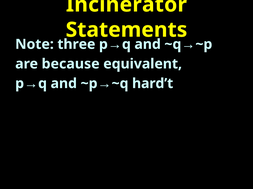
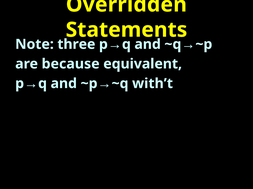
Incinerator: Incinerator -> Overridden (126, 5)
hard’t: hard’t -> with’t (153, 84)
